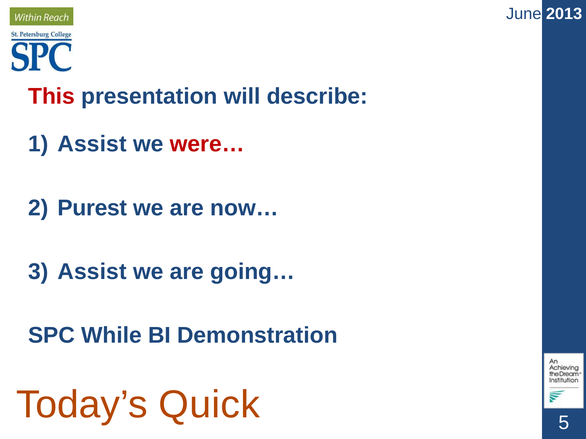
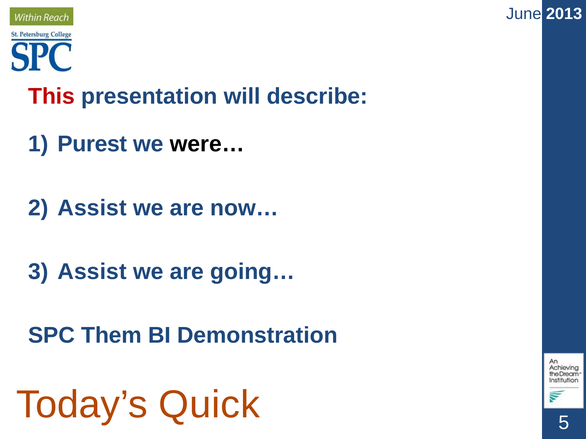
Assist: Assist -> Purest (92, 144)
were… colour: red -> black (207, 144)
Purest: Purest -> Assist (92, 208)
While: While -> Them (111, 336)
